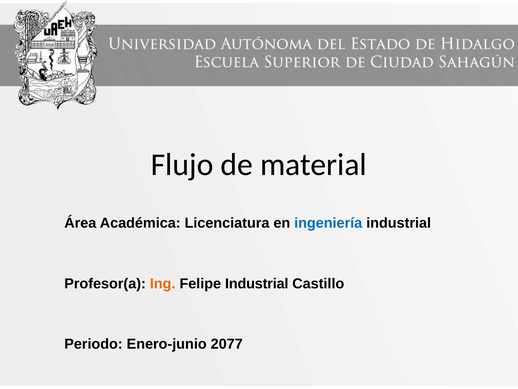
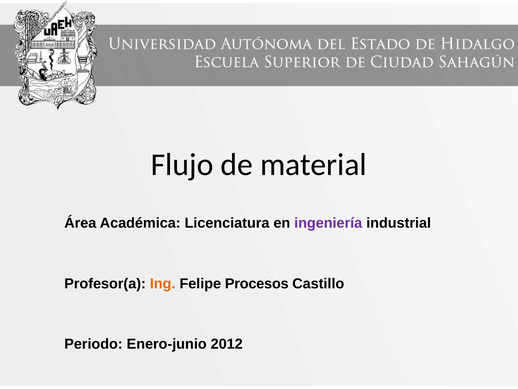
ingeniería colour: blue -> purple (328, 223)
Felipe Industrial: Industrial -> Procesos (257, 283)
2077: 2077 -> 2012 (227, 344)
